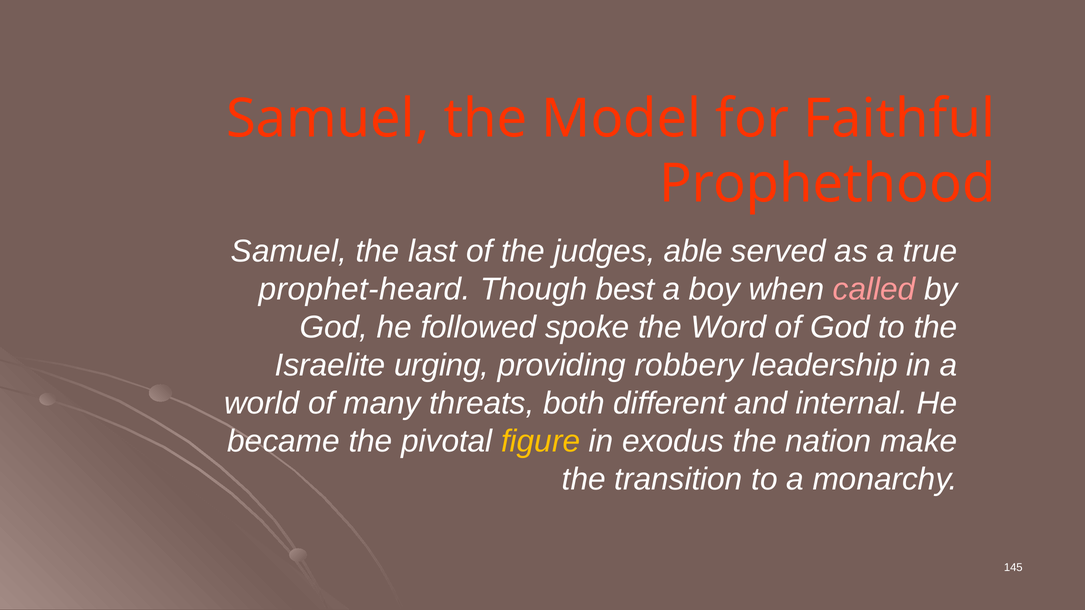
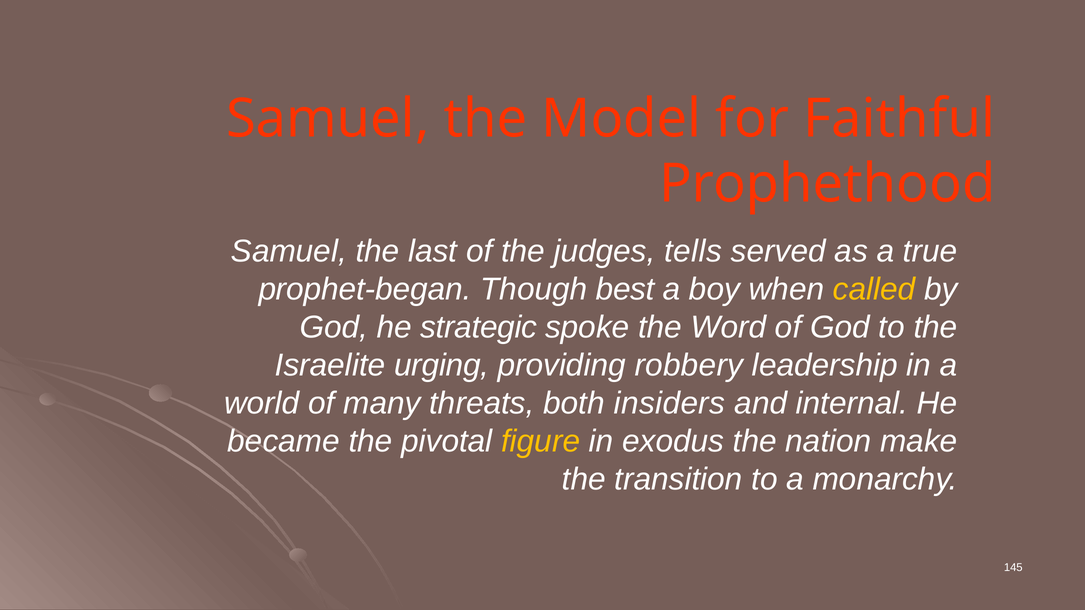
able: able -> tells (693, 251)
prophet-heard: prophet-heard -> prophet-began (365, 289)
called colour: pink -> yellow (874, 289)
followed: followed -> strategic (479, 327)
different: different -> insiders (669, 403)
